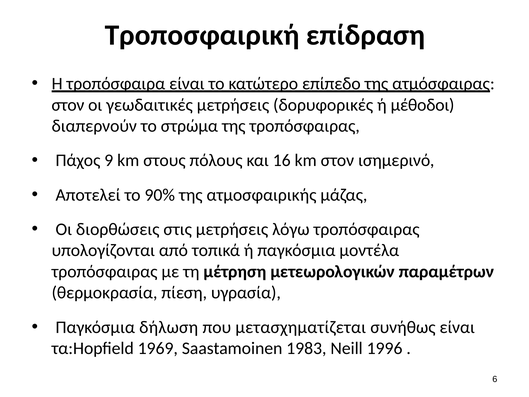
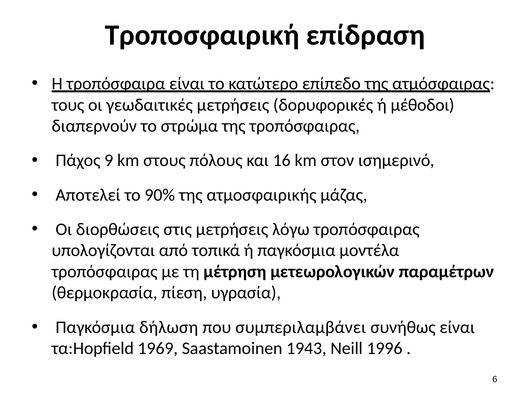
στον: στον -> τους (68, 105)
μετασχηματίζεται: μετασχηματίζεται -> συμπεριλαμβάνει (301, 327)
1983: 1983 -> 1943 (306, 348)
